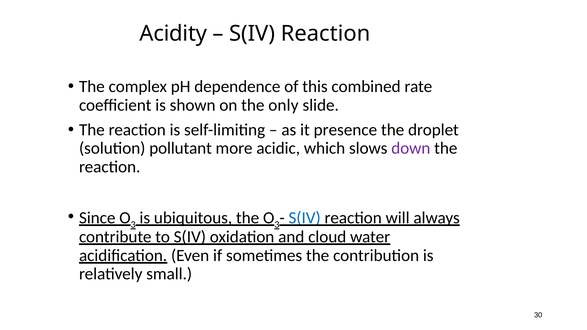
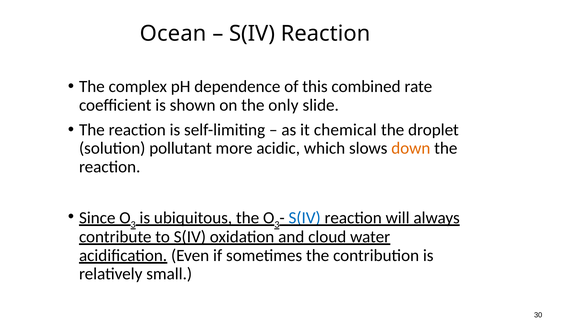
Acidity: Acidity -> Ocean (173, 34)
presence: presence -> chemical (345, 130)
down colour: purple -> orange (411, 148)
